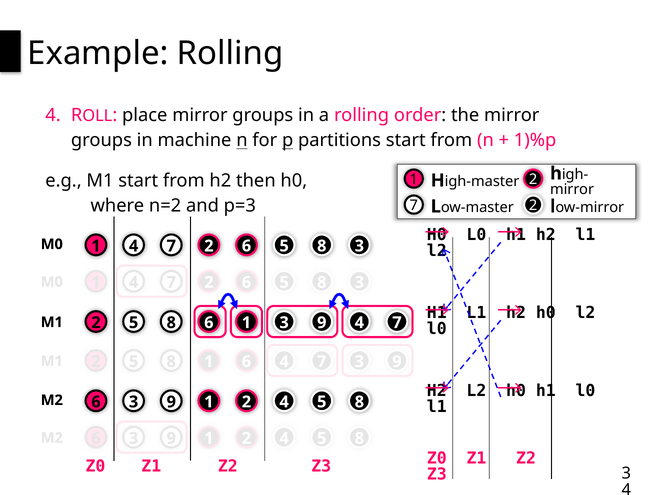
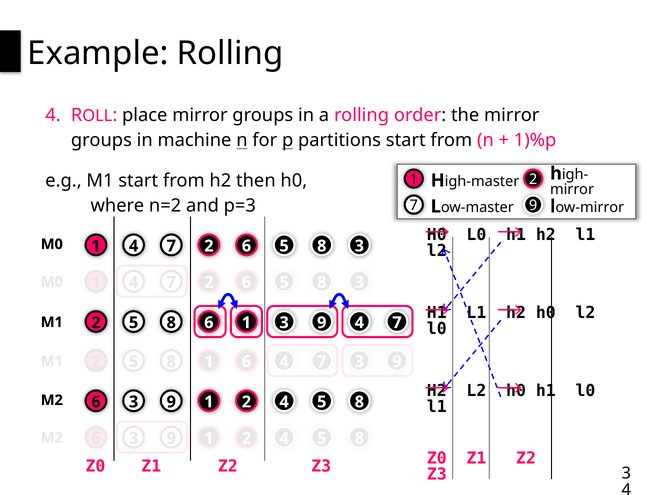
p=3 7 2: 2 -> 9 (533, 205)
